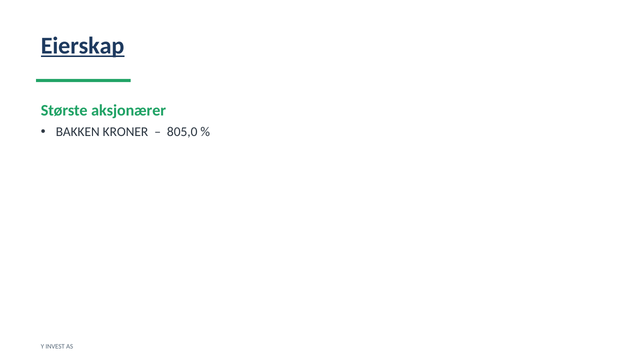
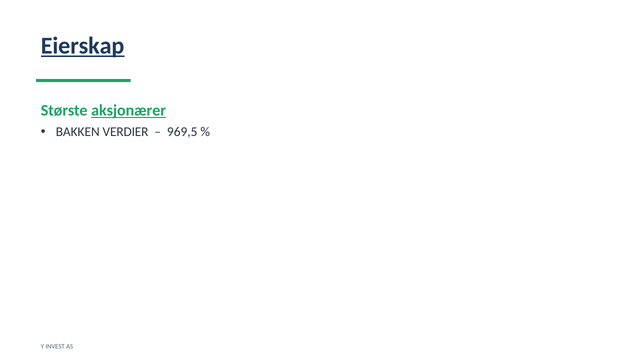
aksjonærer underline: none -> present (129, 110)
KRONER: KRONER -> VERDIER (126, 132)
805,0: 805,0 -> 969,5 (182, 132)
